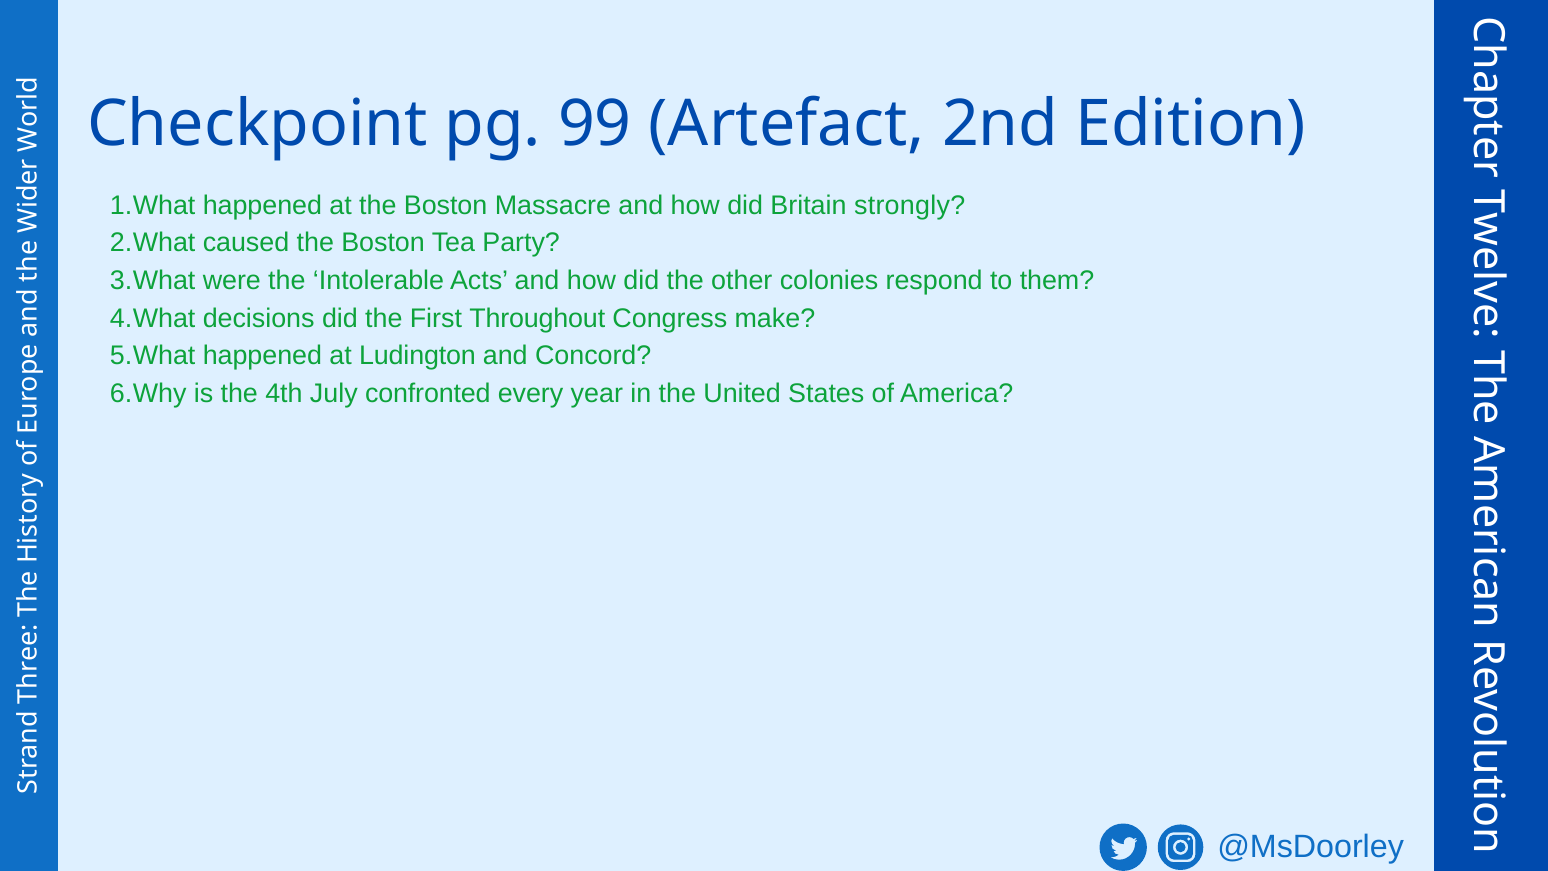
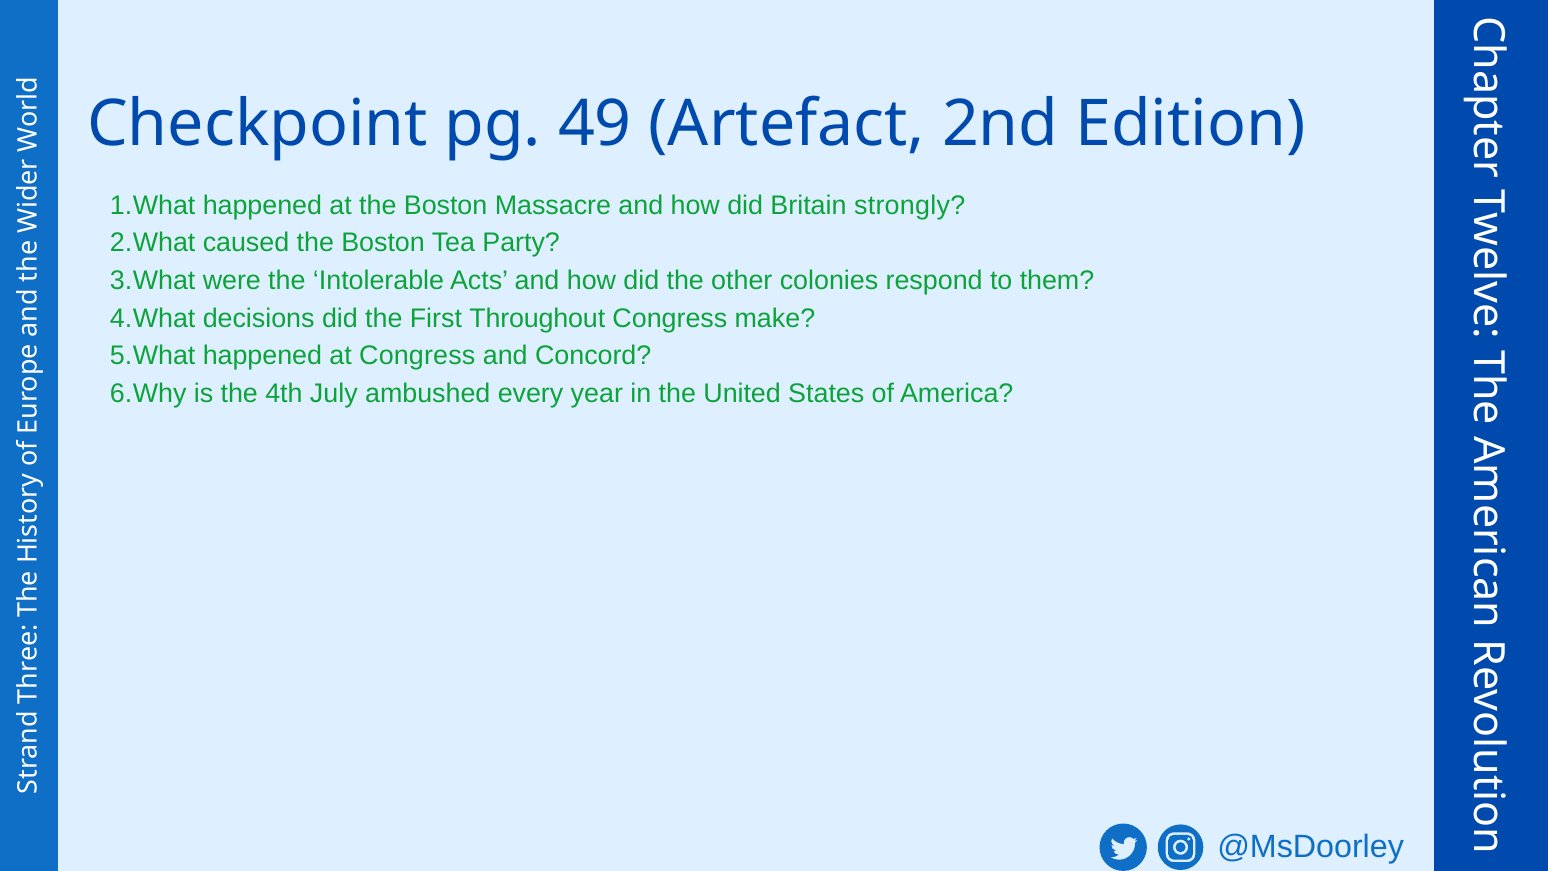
99: 99 -> 49 (595, 124)
at Ludington: Ludington -> Congress (417, 356)
confronted: confronted -> ambushed (428, 393)
